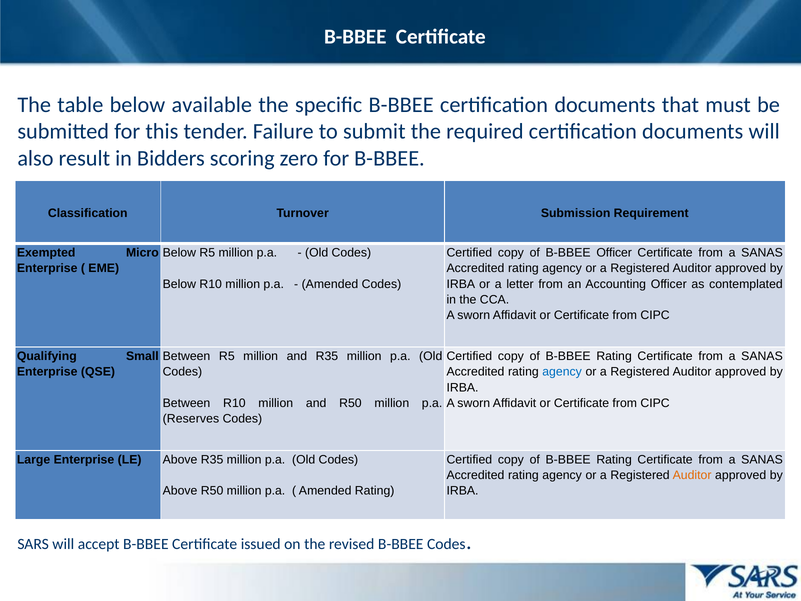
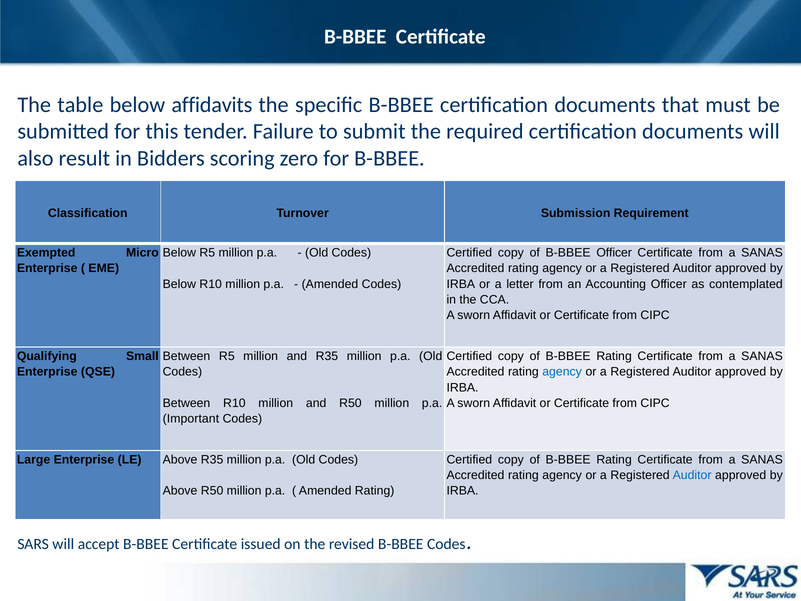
available: available -> affidavits (212, 105)
Reserves: Reserves -> Important (191, 419)
Auditor colour: orange -> blue (692, 475)
